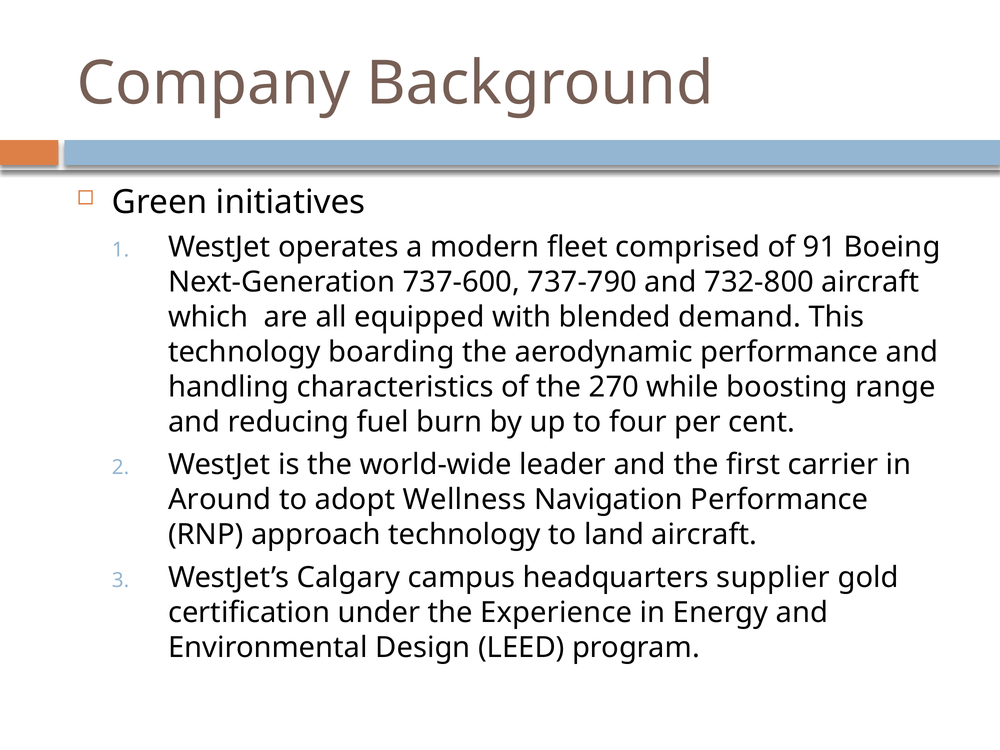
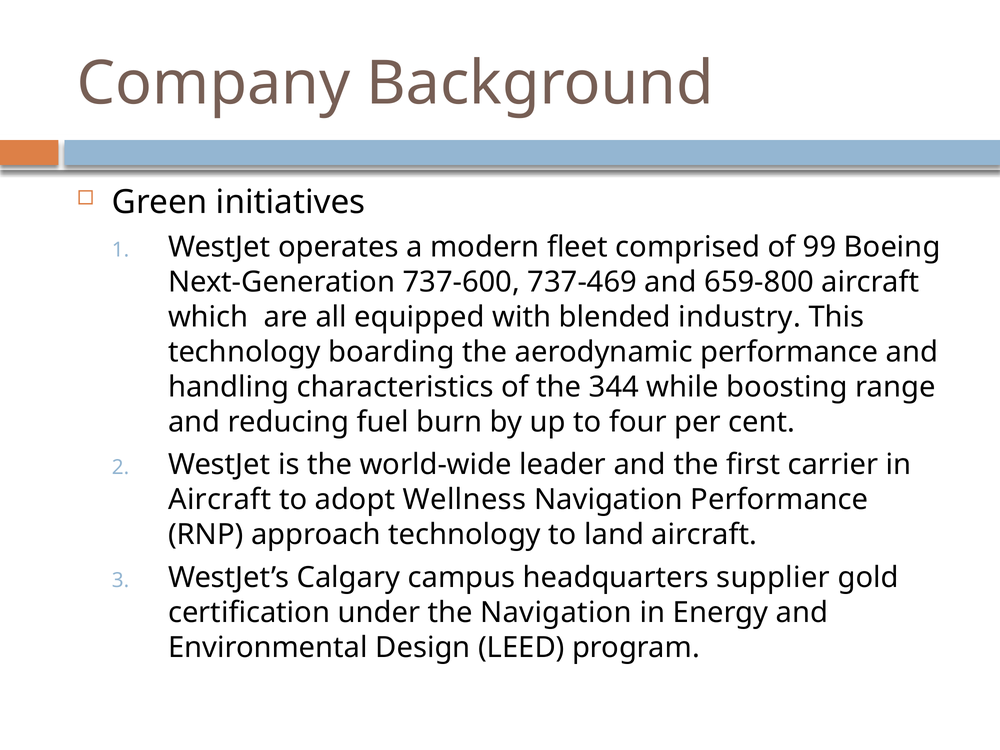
91: 91 -> 99 (820, 247)
737-790: 737-790 -> 737-469 (582, 282)
732-800: 732-800 -> 659-800 (759, 282)
demand: demand -> industry (740, 317)
270: 270 -> 344 (614, 387)
Around: Around -> Aircraft (220, 500)
the Experience: Experience -> Navigation (556, 612)
